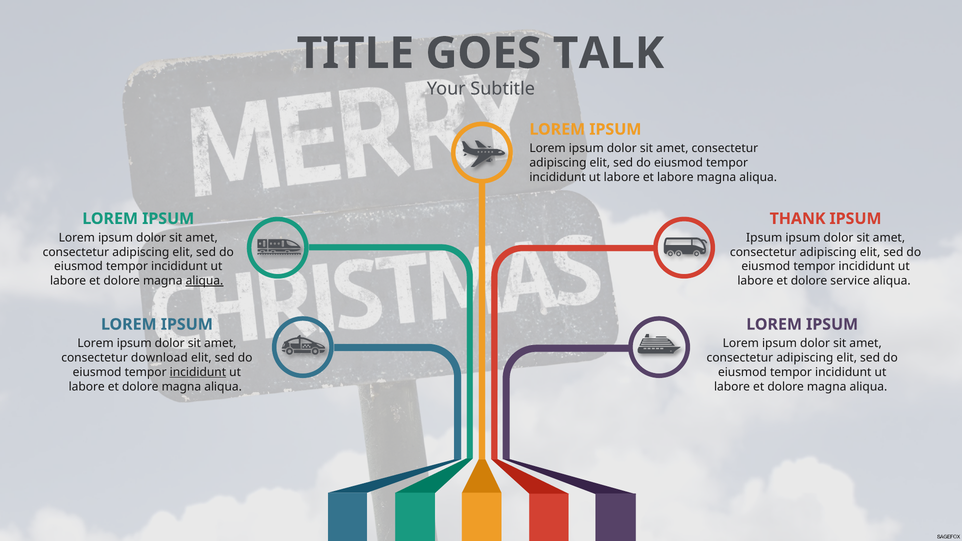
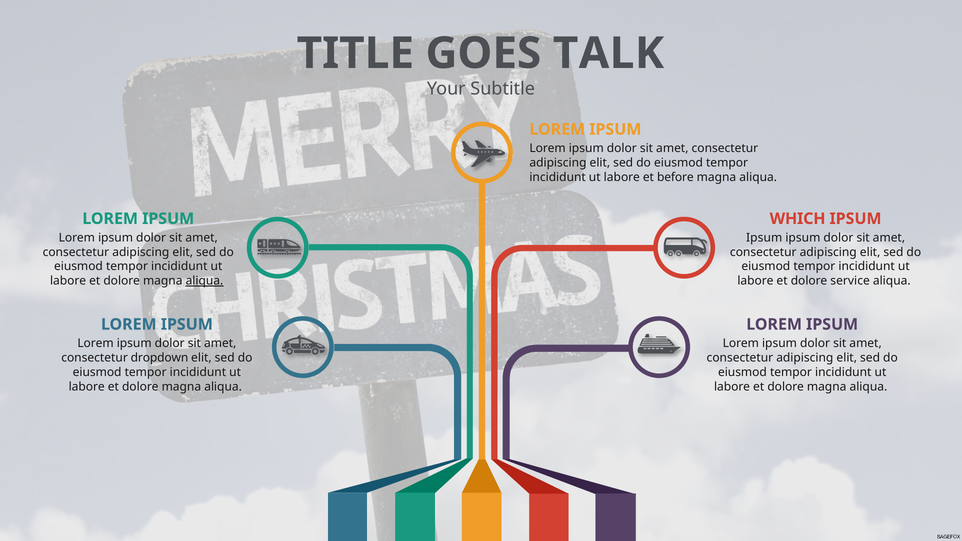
et labore: labore -> before (675, 177)
THANK: THANK -> WHICH (798, 219)
download: download -> dropdown (160, 358)
incididunt underline: present -> none (198, 372)
